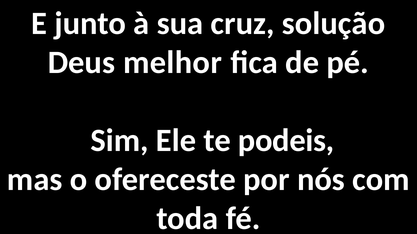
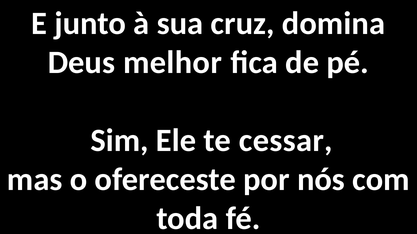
solução: solução -> domina (334, 23)
podeis: podeis -> cessar (286, 141)
